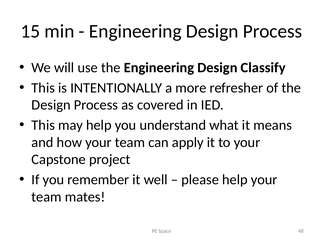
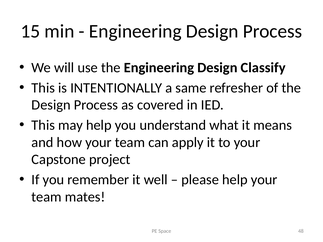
more: more -> same (191, 88)
